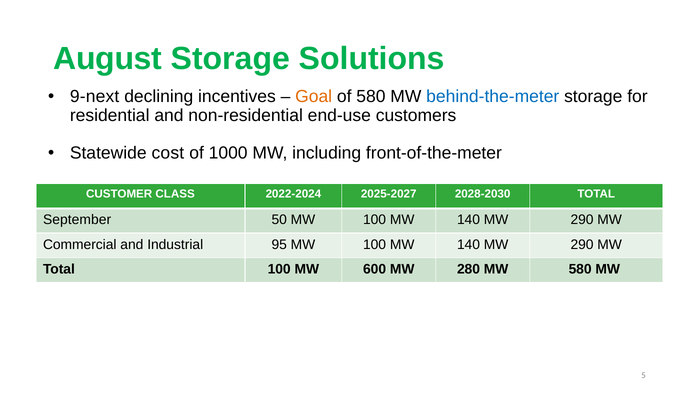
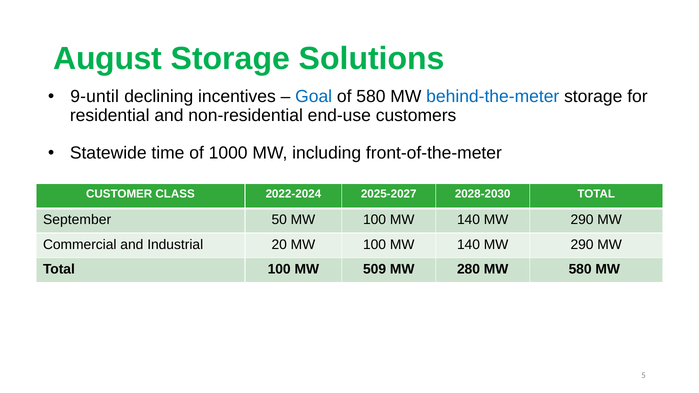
9-next: 9-next -> 9-until (95, 97)
Goal colour: orange -> blue (314, 97)
cost: cost -> time (168, 153)
95: 95 -> 20 (279, 245)
600: 600 -> 509 (375, 269)
